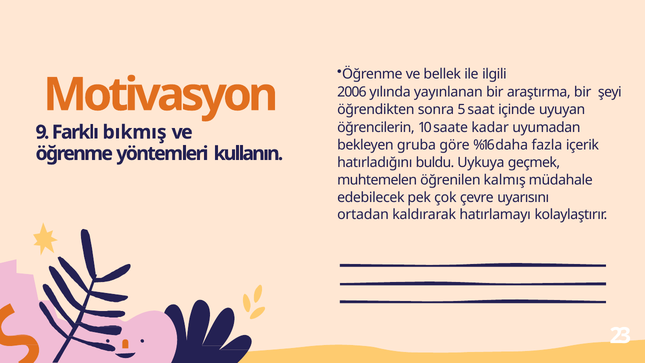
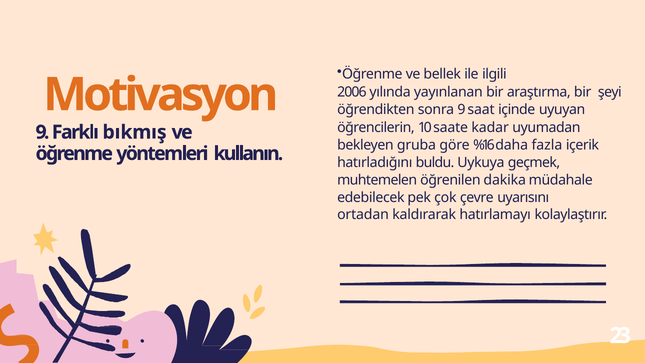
sonra 5: 5 -> 9 (461, 110)
kalmış: kalmış -> dakika (505, 180)
